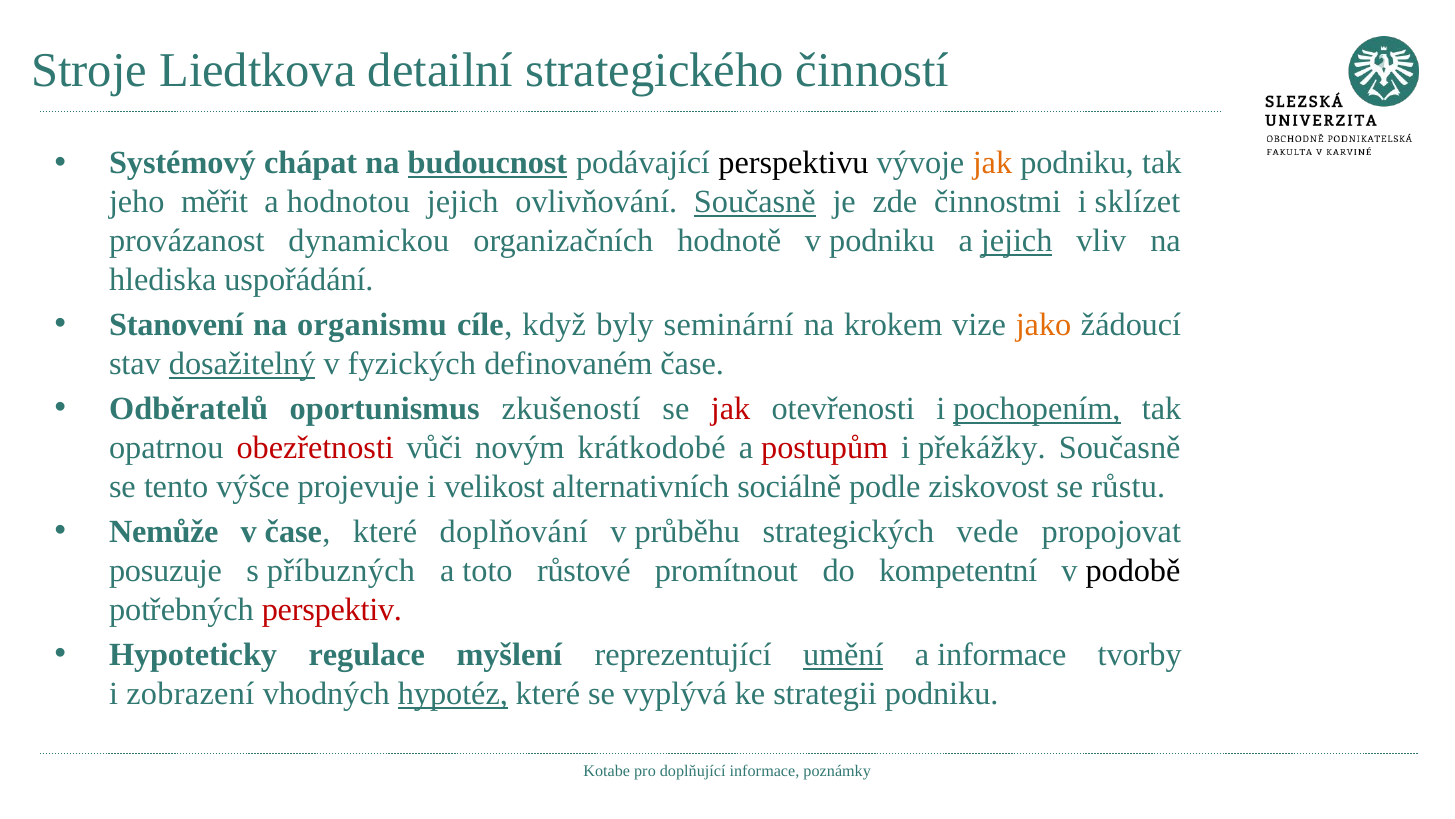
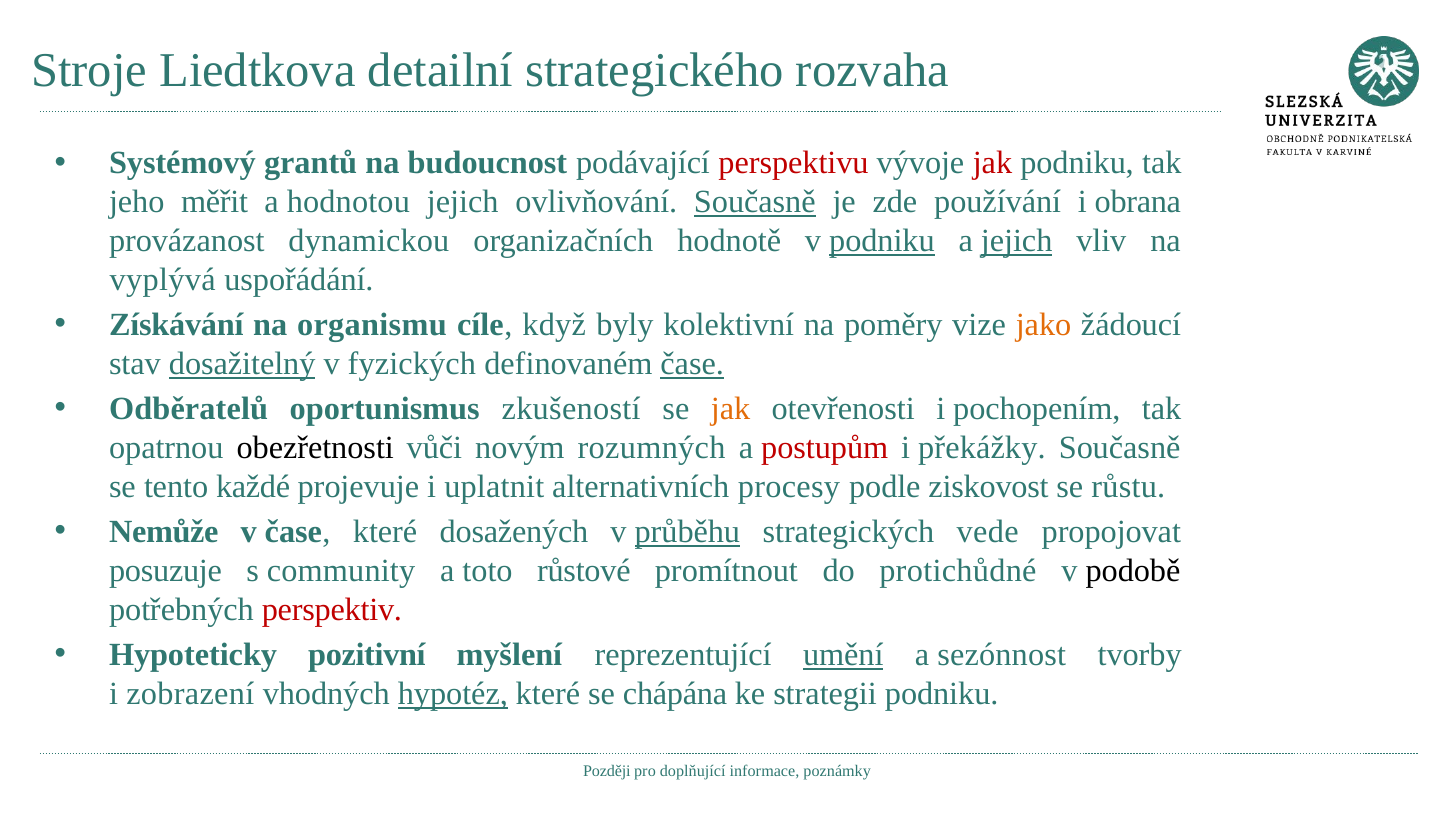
činností: činností -> rozvaha (873, 71)
chápat: chápat -> grantů (311, 163)
budoucnost underline: present -> none (487, 163)
perspektivu colour: black -> red (794, 163)
jak colour: orange -> red (992, 163)
činnostmi: činnostmi -> používání (998, 202)
sklízet: sklízet -> obrana (1138, 202)
podniku underline: none -> present (882, 241)
hlediska: hlediska -> vyplývá (163, 279)
Stanovení: Stanovení -> Získávání (176, 325)
seminární: seminární -> kolektivní (729, 325)
krokem: krokem -> poměry (893, 325)
čase underline: none -> present (692, 364)
jak colour: red -> orange (731, 409)
pochopením underline: present -> none (1037, 409)
obezřetnosti colour: red -> black (315, 448)
krátkodobé: krátkodobé -> rozumných (652, 448)
výšce: výšce -> každé (253, 486)
velikost: velikost -> uplatnit (494, 486)
sociálně: sociálně -> procesy (789, 486)
doplňování: doplňování -> dosažených (514, 532)
průběhu underline: none -> present (687, 532)
příbuzných: příbuzných -> community (341, 570)
kompetentní: kompetentní -> protichůdné (958, 570)
regulace: regulace -> pozitivní (367, 654)
a informace: informace -> sezónnost (1002, 654)
vyplývá: vyplývá -> chápána (675, 693)
Kotabe: Kotabe -> Později (607, 771)
